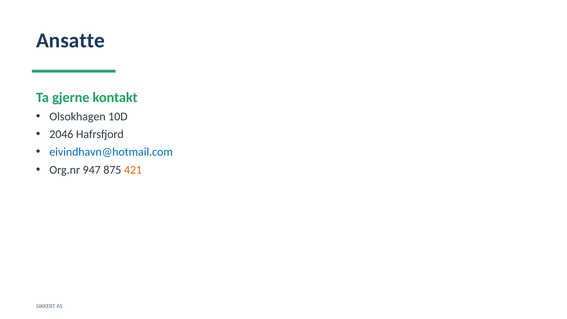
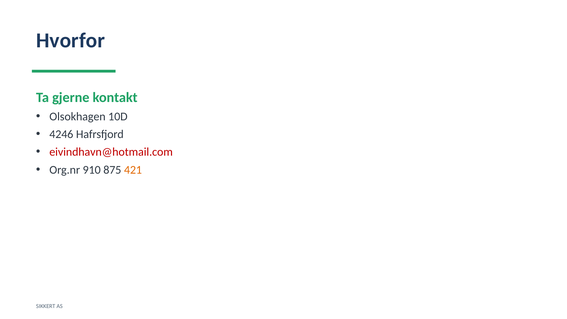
Ansatte: Ansatte -> Hvorfor (71, 40)
2046: 2046 -> 4246 (61, 134)
eivindhavn@hotmail.com colour: blue -> red (111, 152)
947: 947 -> 910 (92, 170)
